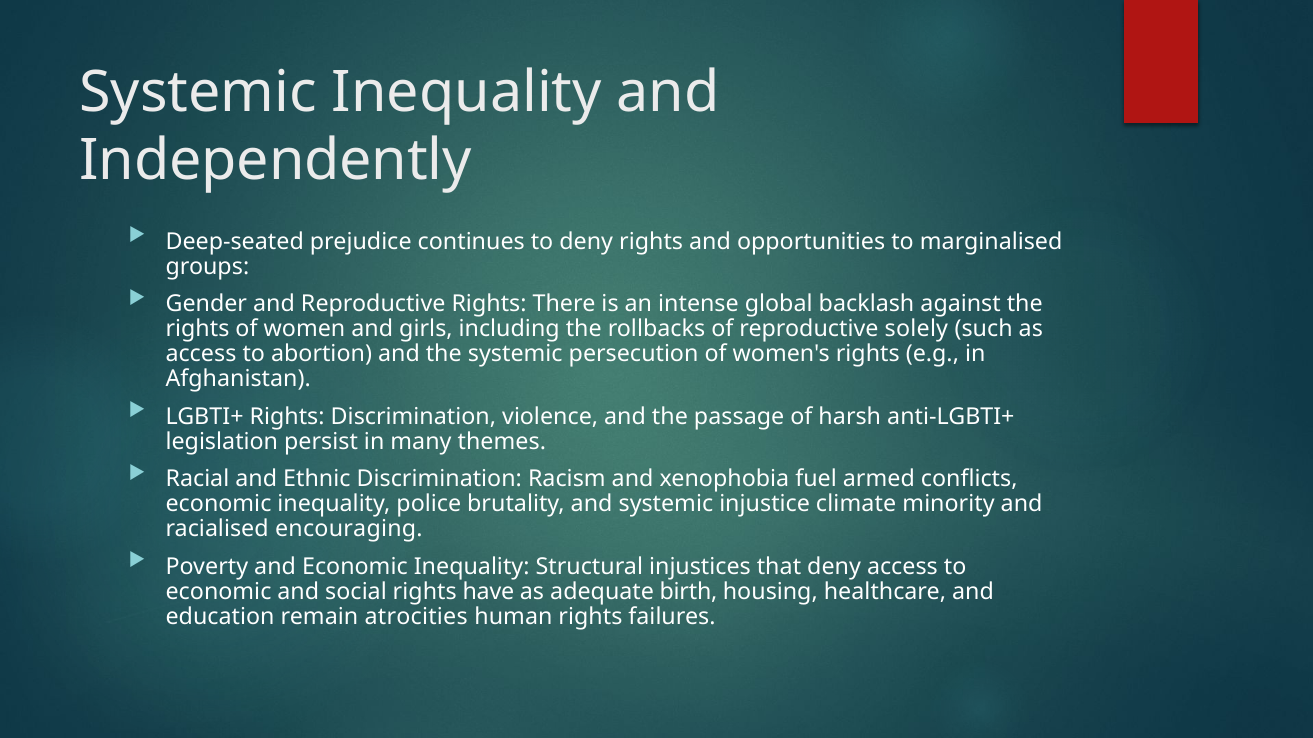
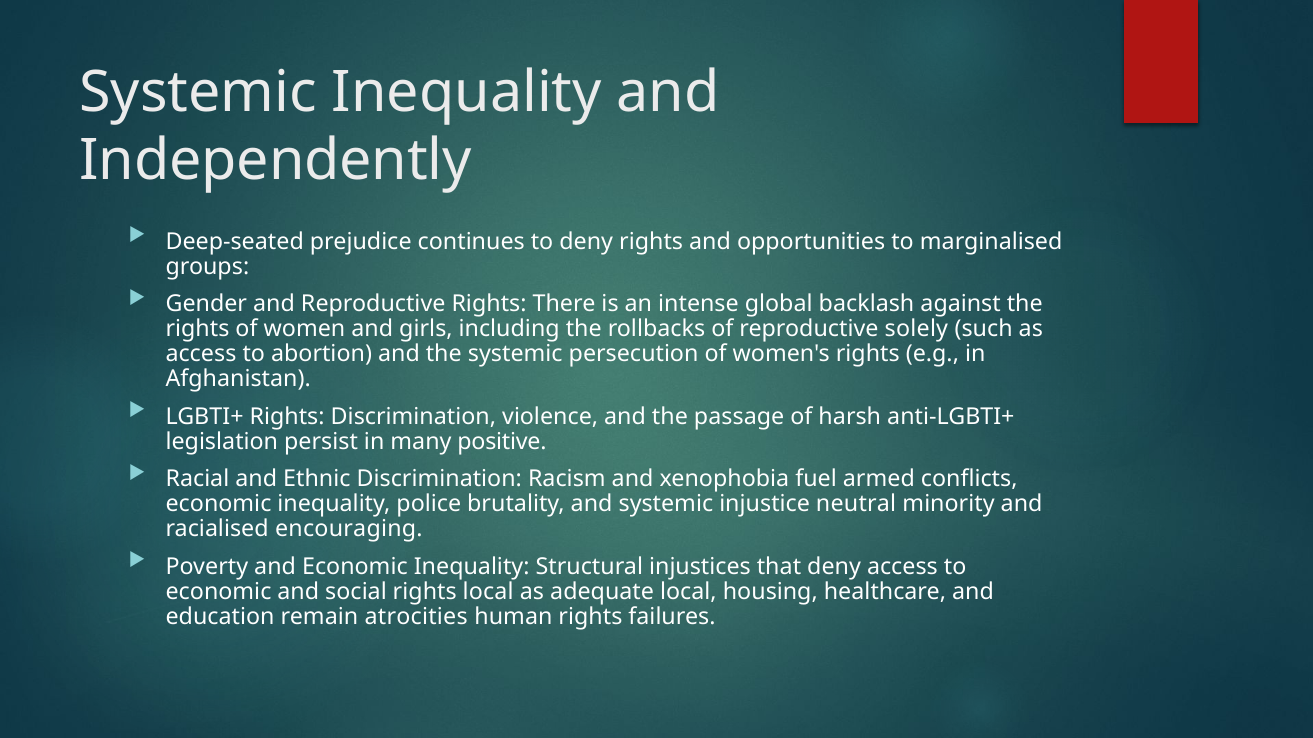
themes: themes -> positive (502, 442)
climate: climate -> neutral (856, 505)
rights have: have -> local (488, 592)
adequate birth: birth -> local (688, 592)
